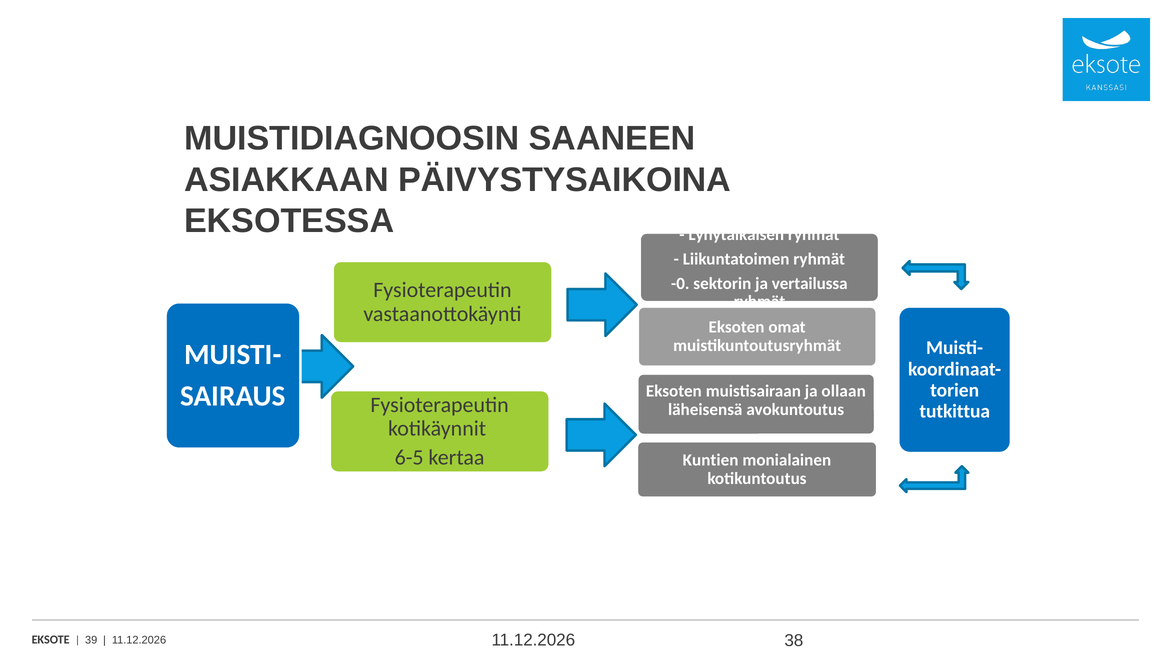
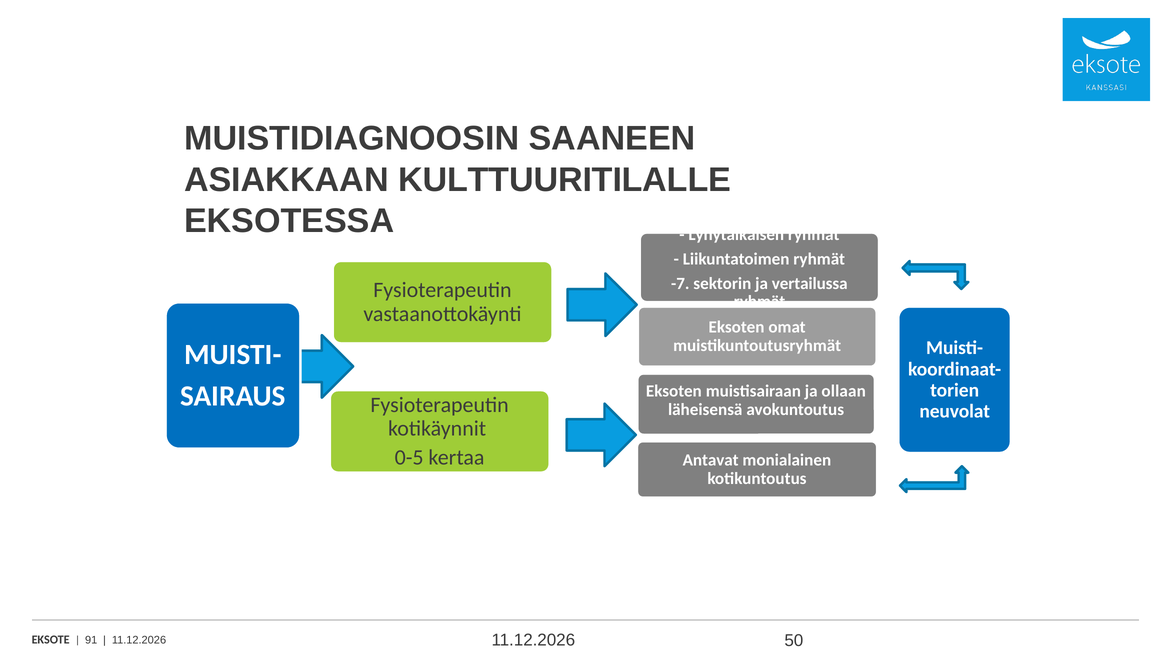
PÄIVYSTYSAIKOINA: PÄIVYSTYSAIKOINA -> KULTTUURITILALLE (565, 180)
-0: -0 -> -7 (680, 283)
tutkittua: tutkittua -> neuvolat (955, 411)
6-5: 6-5 -> 0-5 (409, 457)
Kuntien: Kuntien -> Antavat (711, 460)
38: 38 -> 50 (794, 640)
39: 39 -> 91 (91, 640)
